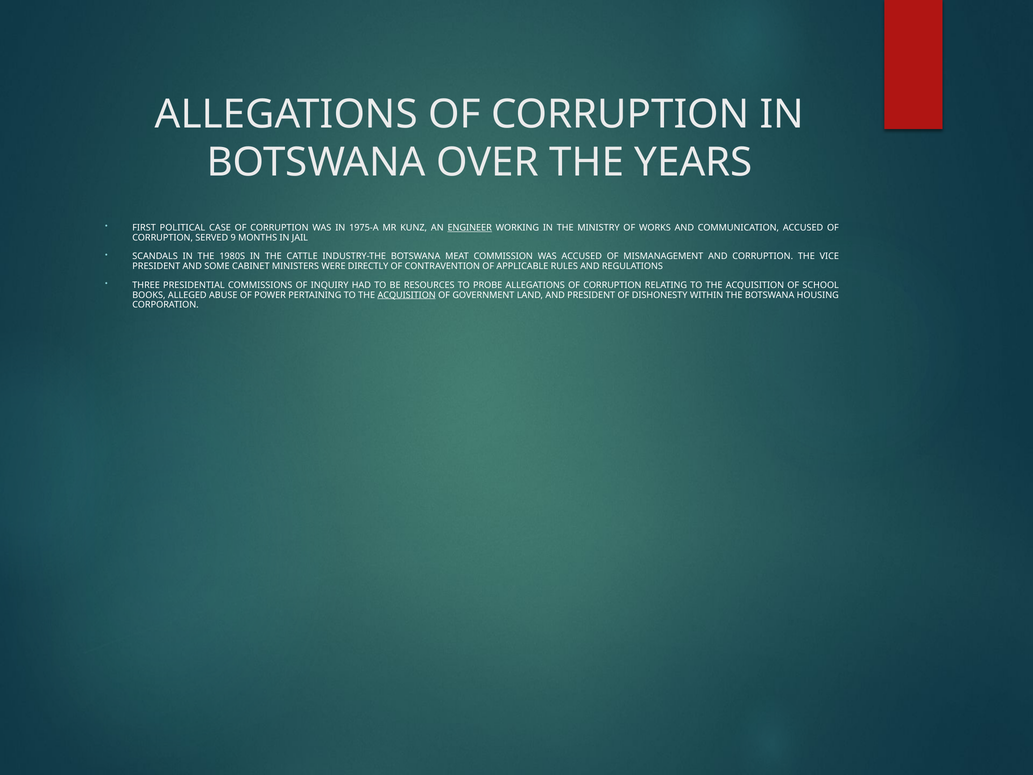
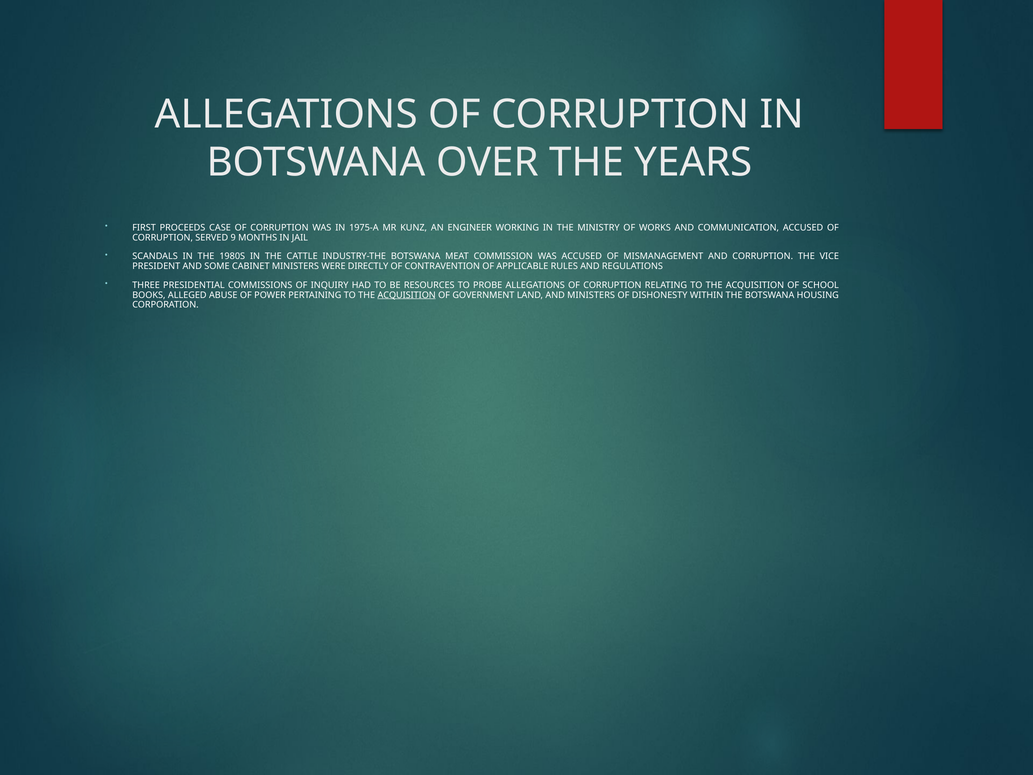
POLITICAL: POLITICAL -> PROCEEDS (183, 228)
ENGINEER underline: present -> none (470, 228)
AND PRESIDENT: PRESIDENT -> MINISTERS (591, 295)
